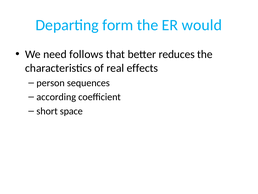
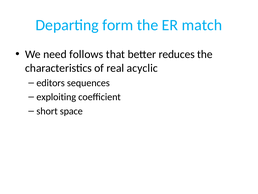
would: would -> match (202, 25)
effects: effects -> acyclic (142, 68)
person: person -> editors (51, 83)
according: according -> exploiting (56, 97)
